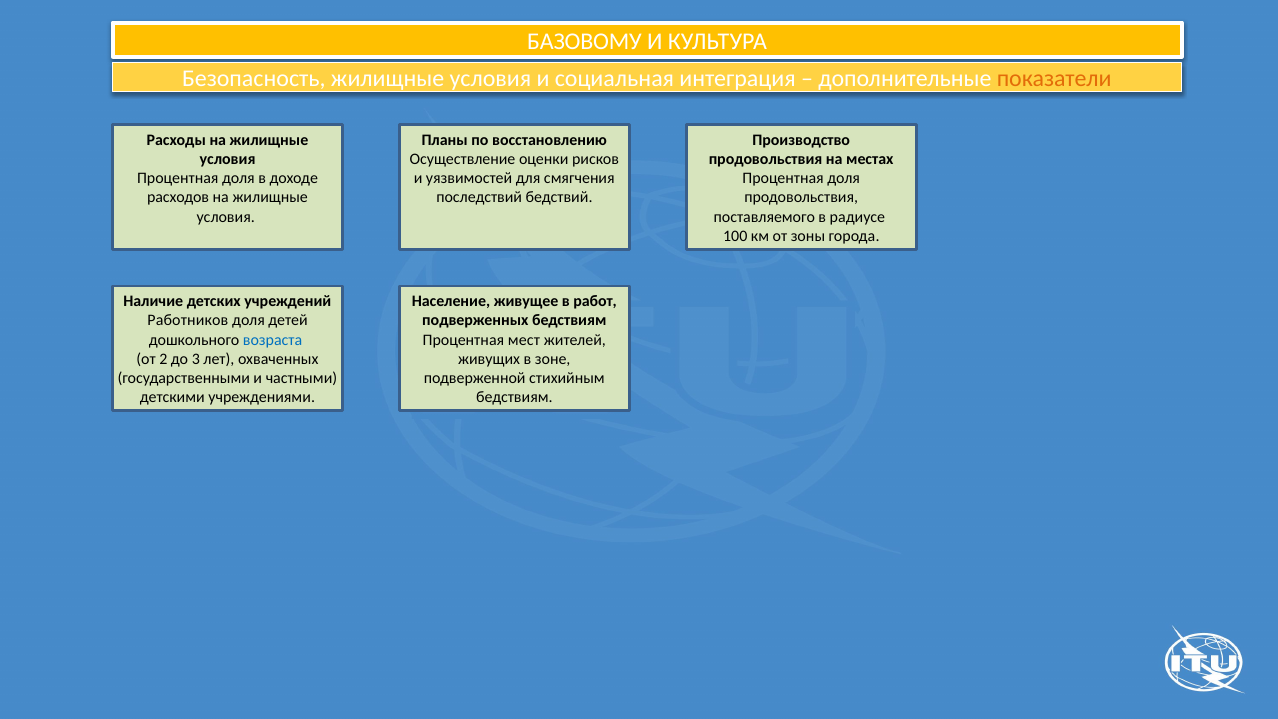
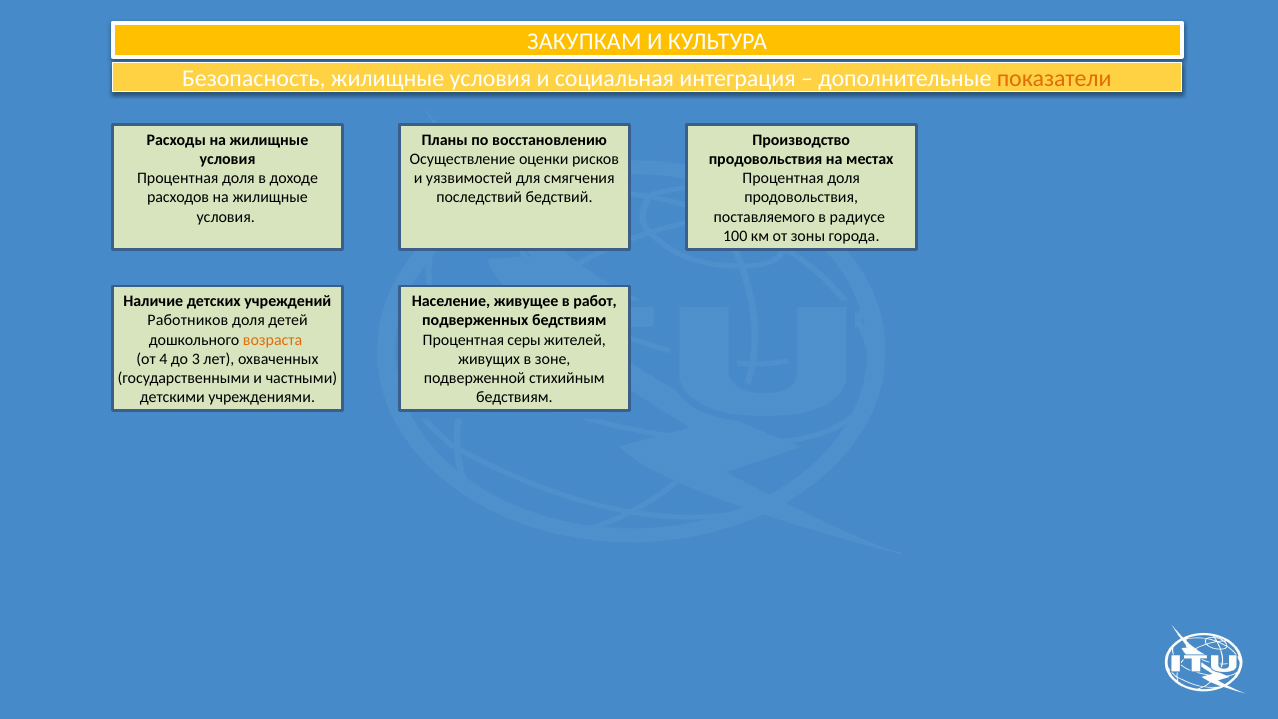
БАЗОВОМУ: БАЗОВОМУ -> ЗАКУПКАМ (584, 41)
возраста colour: blue -> orange (273, 340)
мест: мест -> серы (524, 340)
2: 2 -> 4 (163, 359)
